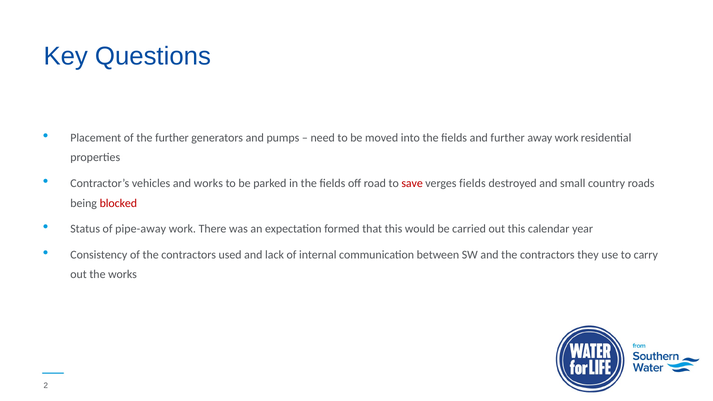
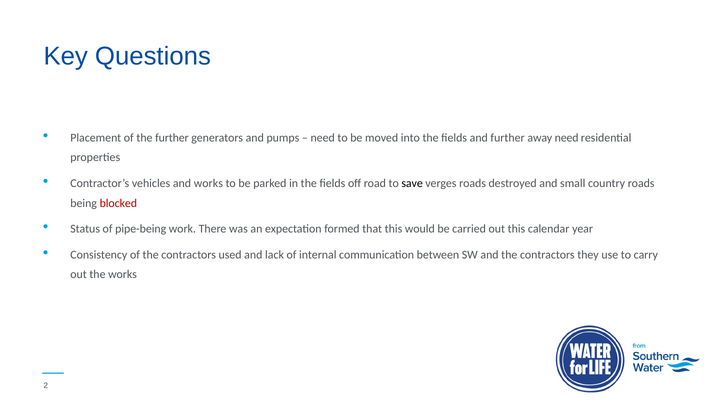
away work: work -> need (567, 138)
save colour: red -> black (412, 183)
verges fields: fields -> roads (473, 183)
pipe-away: pipe-away -> pipe-being (141, 229)
